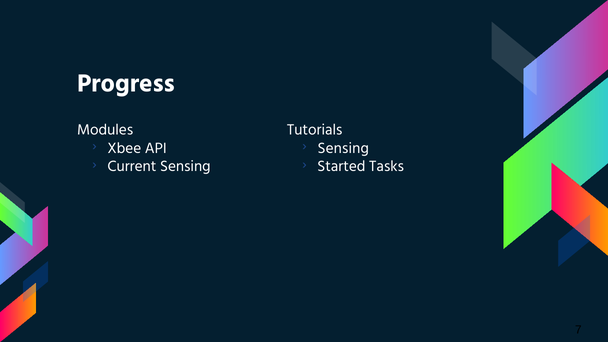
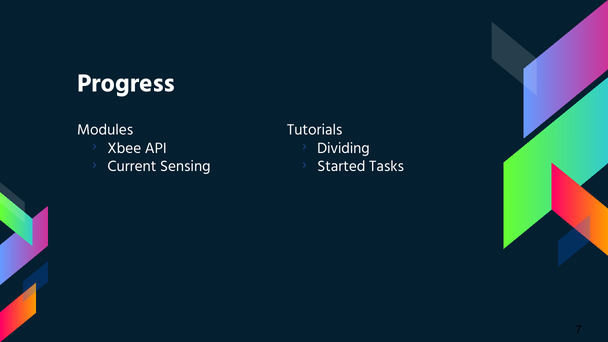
Sensing: Sensing -> Dividing (343, 148)
